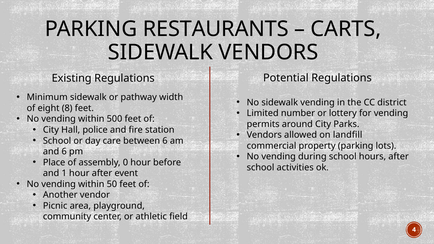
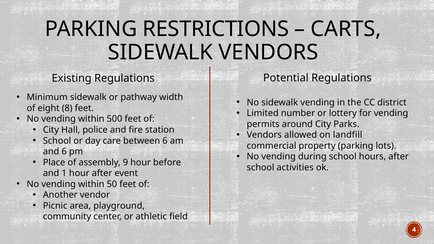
RESTAURANTS: RESTAURANTS -> RESTRICTIONS (216, 29)
0: 0 -> 9 (125, 162)
